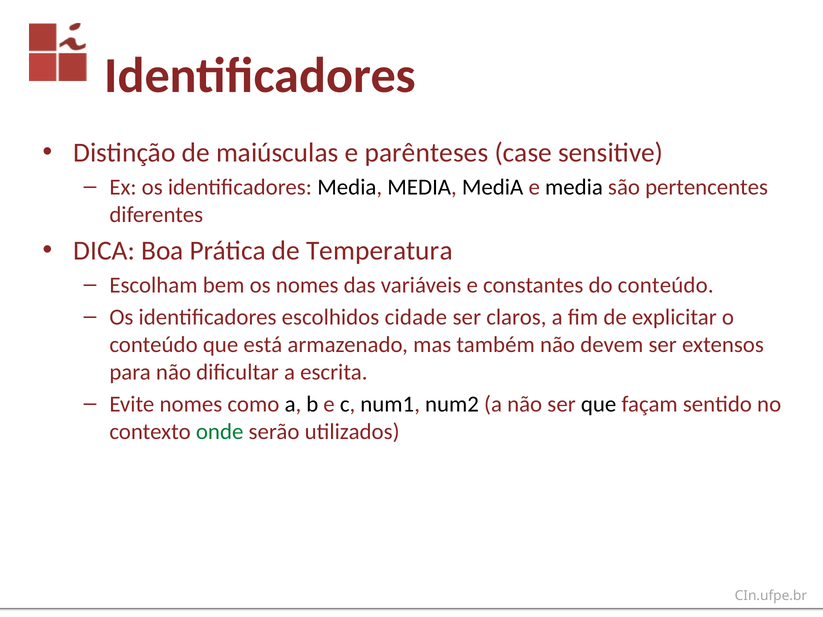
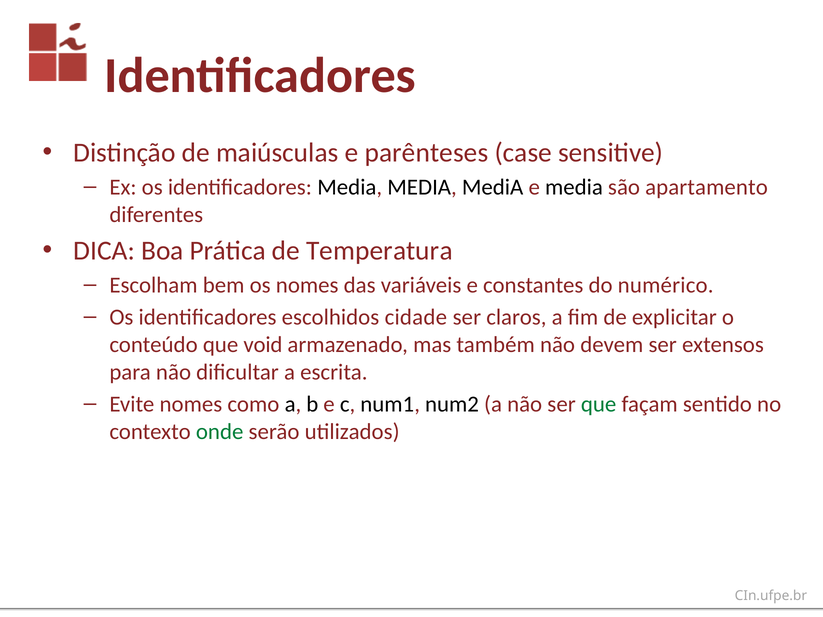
pertencentes: pertencentes -> apartamento (706, 187)
do conteúdo: conteúdo -> numérico (666, 285)
está: está -> void (263, 345)
que colour: black -> green (599, 404)
